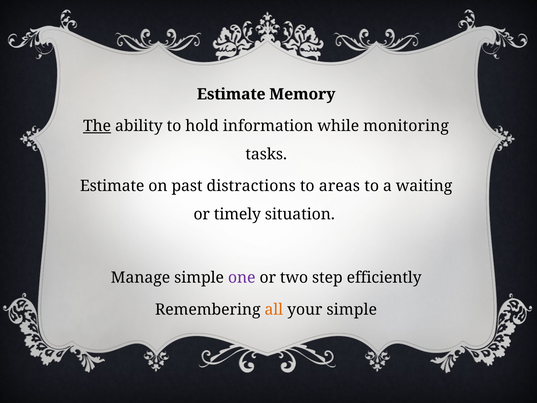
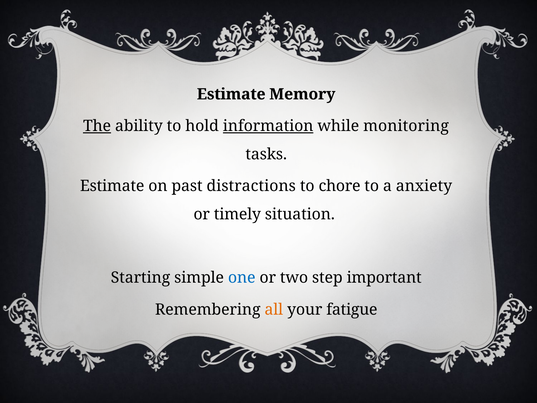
information underline: none -> present (268, 126)
areas: areas -> chore (340, 186)
waiting: waiting -> anxiety (424, 186)
Manage: Manage -> Starting (140, 278)
one colour: purple -> blue (242, 278)
efficiently: efficiently -> important (384, 278)
your simple: simple -> fatigue (352, 309)
